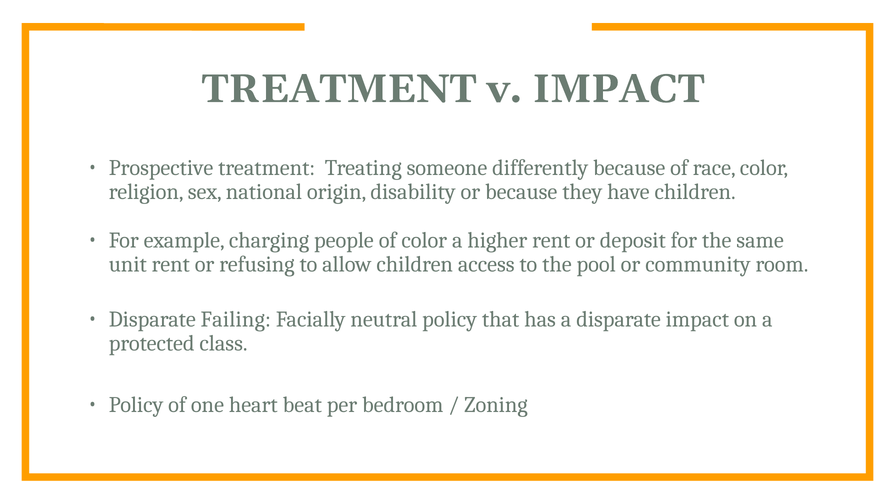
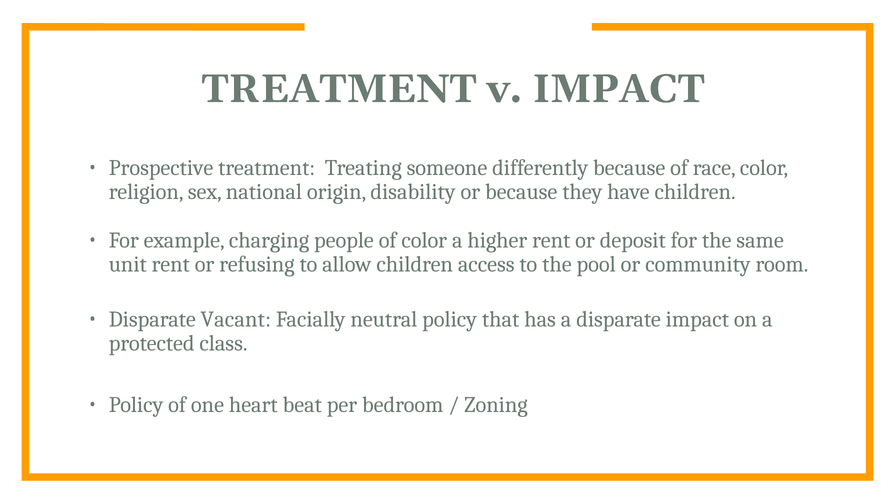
Failing: Failing -> Vacant (236, 319)
